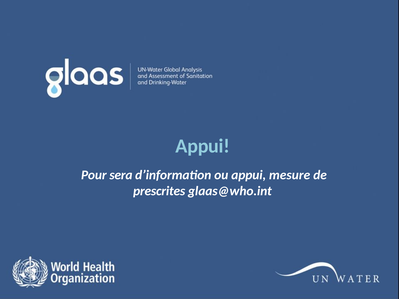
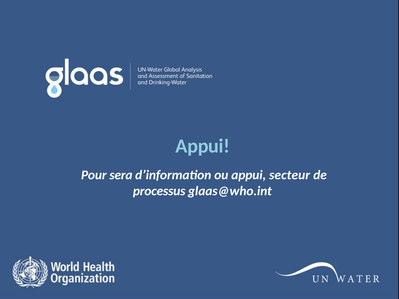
mesure: mesure -> secteur (290, 175)
prescrites: prescrites -> processus (159, 191)
